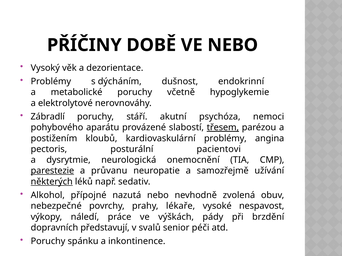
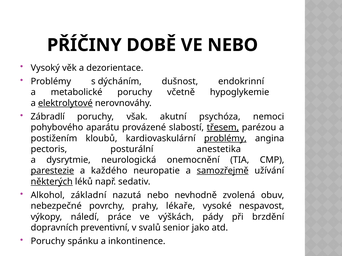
elektrolytové underline: none -> present (65, 103)
stáří: stáří -> však (137, 117)
problémy underline: none -> present (225, 139)
pacientovi: pacientovi -> anestetika (219, 149)
průvanu: průvanu -> každého (109, 171)
samozřejmě underline: none -> present (223, 171)
přípojné: přípojné -> základní (89, 196)
představují: představují -> preventivní (105, 228)
péči: péči -> jako (201, 228)
